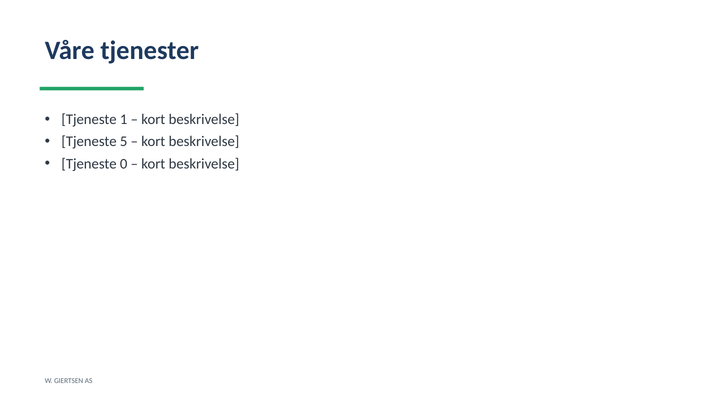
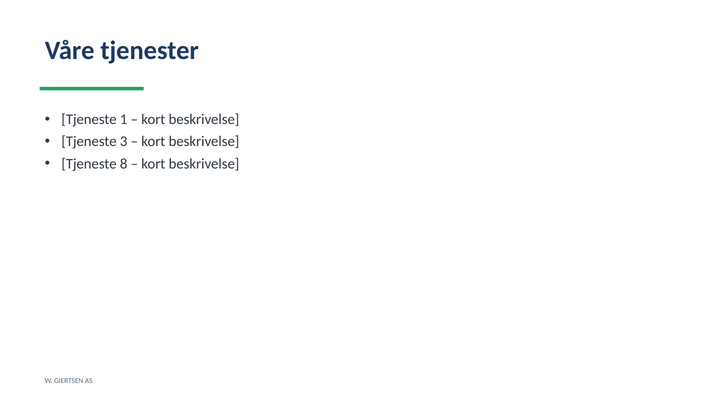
5: 5 -> 3 (124, 141)
0: 0 -> 8 (124, 163)
